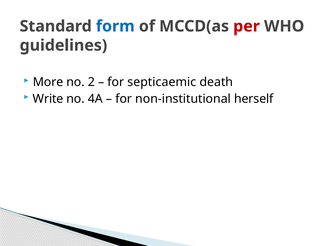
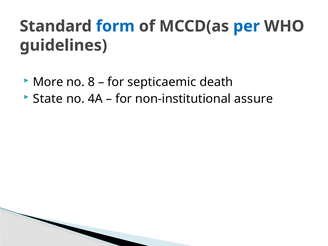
per colour: red -> blue (247, 26)
2: 2 -> 8 (91, 82)
Write: Write -> State (48, 99)
herself: herself -> assure (254, 99)
